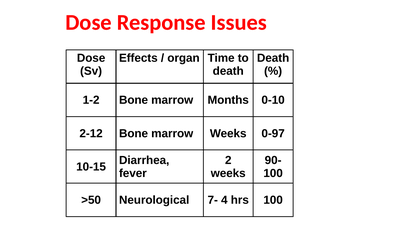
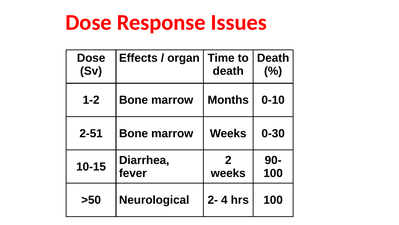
2-12: 2-12 -> 2-51 (91, 133)
0-97: 0-97 -> 0-30 (273, 133)
7-: 7- -> 2- (213, 200)
